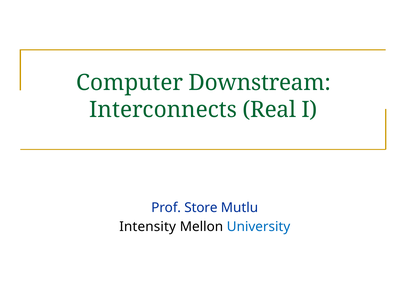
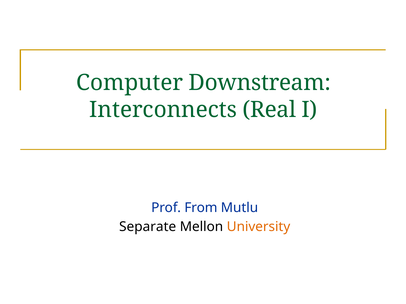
Store: Store -> From (201, 208)
Intensity: Intensity -> Separate (148, 227)
University colour: blue -> orange (259, 227)
